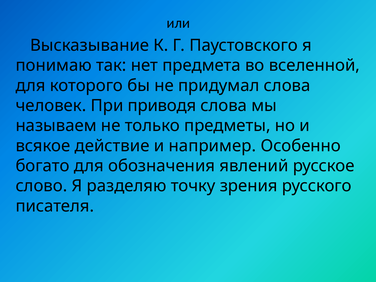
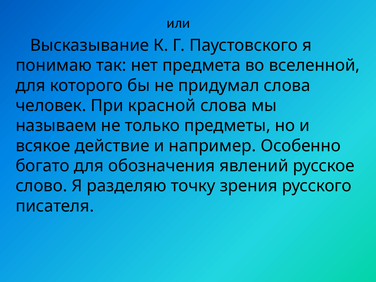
приводя: приводя -> красной (162, 106)
